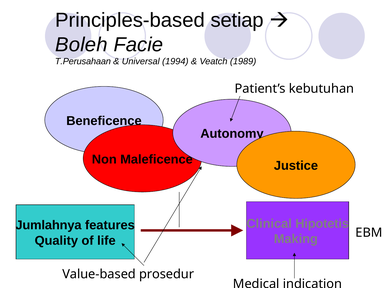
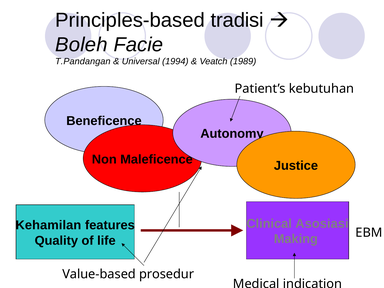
setiap: setiap -> tradisi (237, 20)
T.Perusahaan: T.Perusahaan -> T.Pandangan (83, 61)
Hipotetis: Hipotetis -> Asosiasi (322, 224)
Jumlahnya: Jumlahnya -> Kehamilan (48, 225)
